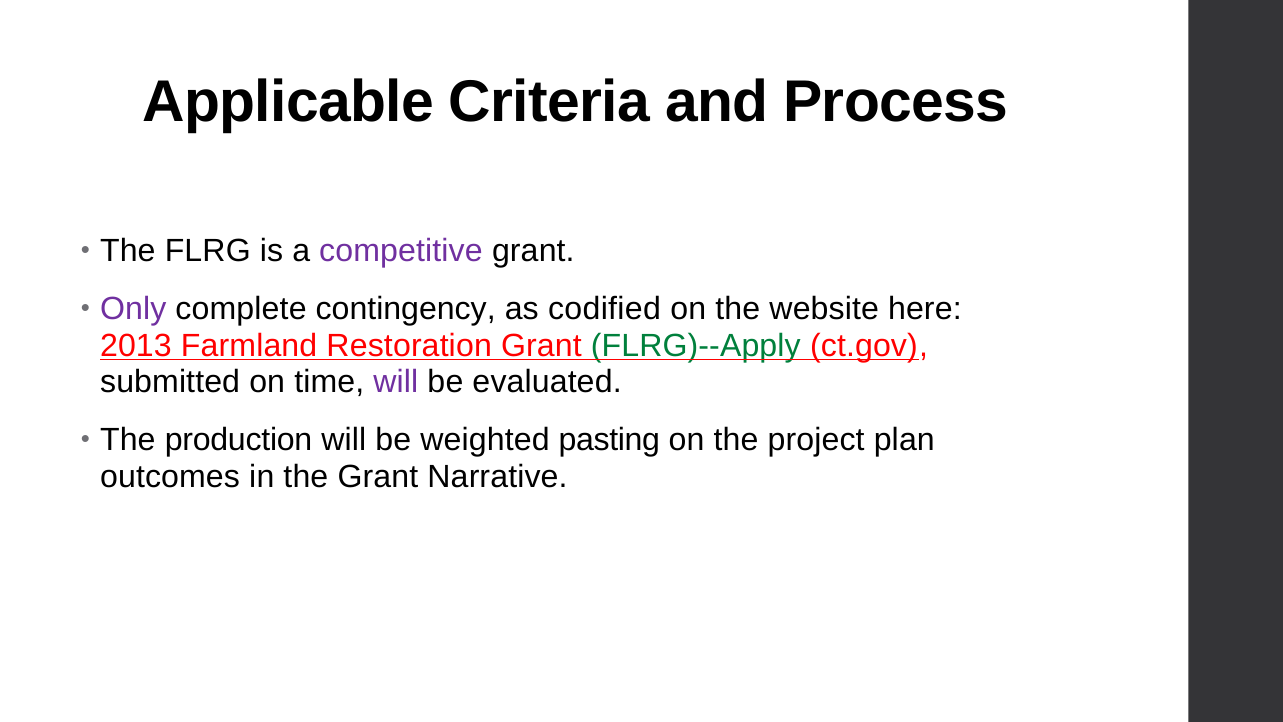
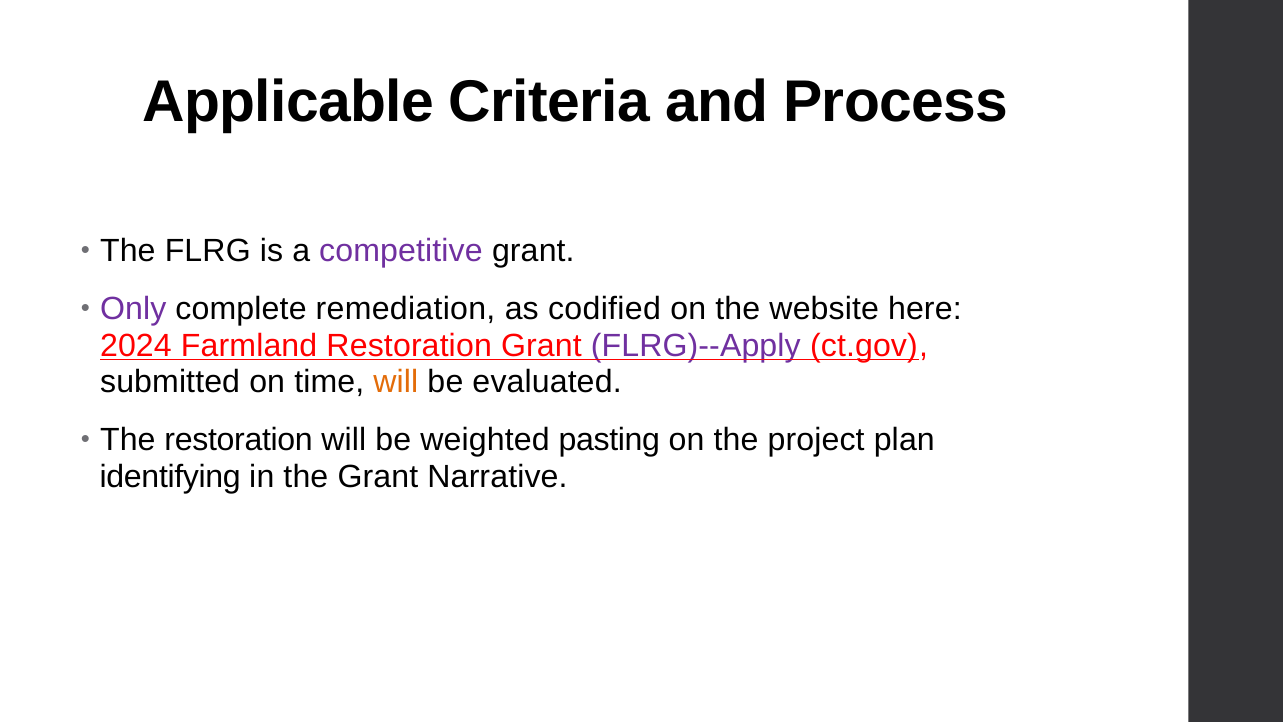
contingency: contingency -> remediation (406, 309)
2013: 2013 -> 2024 (136, 345)
FLRG)--Apply colour: green -> purple (696, 345)
will colour: purple -> orange (396, 382)
The production: production -> restoration (239, 440)
outcomes: outcomes -> identifying (170, 476)
